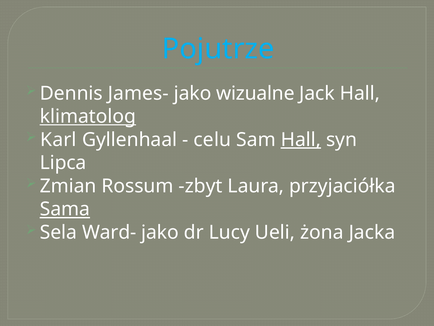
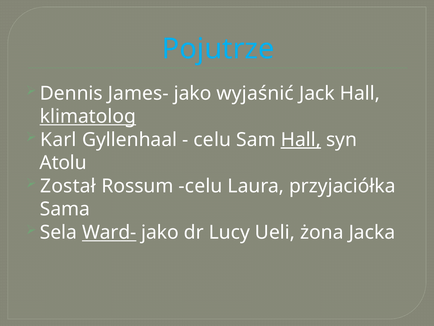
wizualne: wizualne -> wyjaśnić (255, 93)
Lipca: Lipca -> Atolu (63, 163)
Zmian: Zmian -> Został (68, 186)
Rossum zbyt: zbyt -> celu (201, 186)
Sama underline: present -> none (65, 209)
Ward- underline: none -> present (109, 232)
